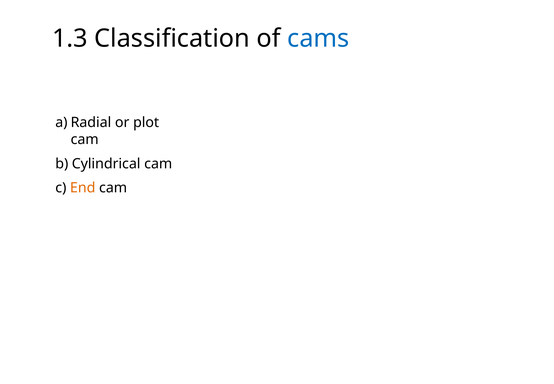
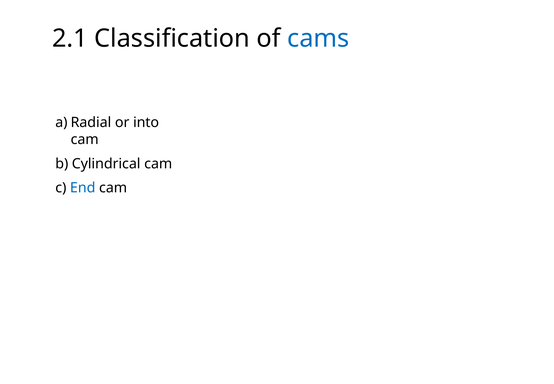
1.3: 1.3 -> 2.1 (70, 38)
plot: plot -> into (146, 122)
End colour: orange -> blue (83, 188)
